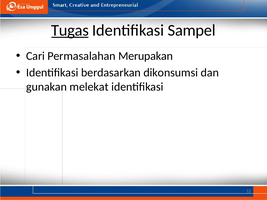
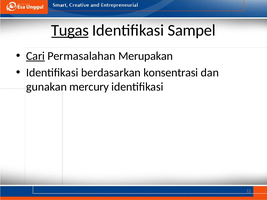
Cari underline: none -> present (35, 56)
dikonsumsi: dikonsumsi -> konsentrasi (171, 73)
melekat: melekat -> mercury (89, 87)
